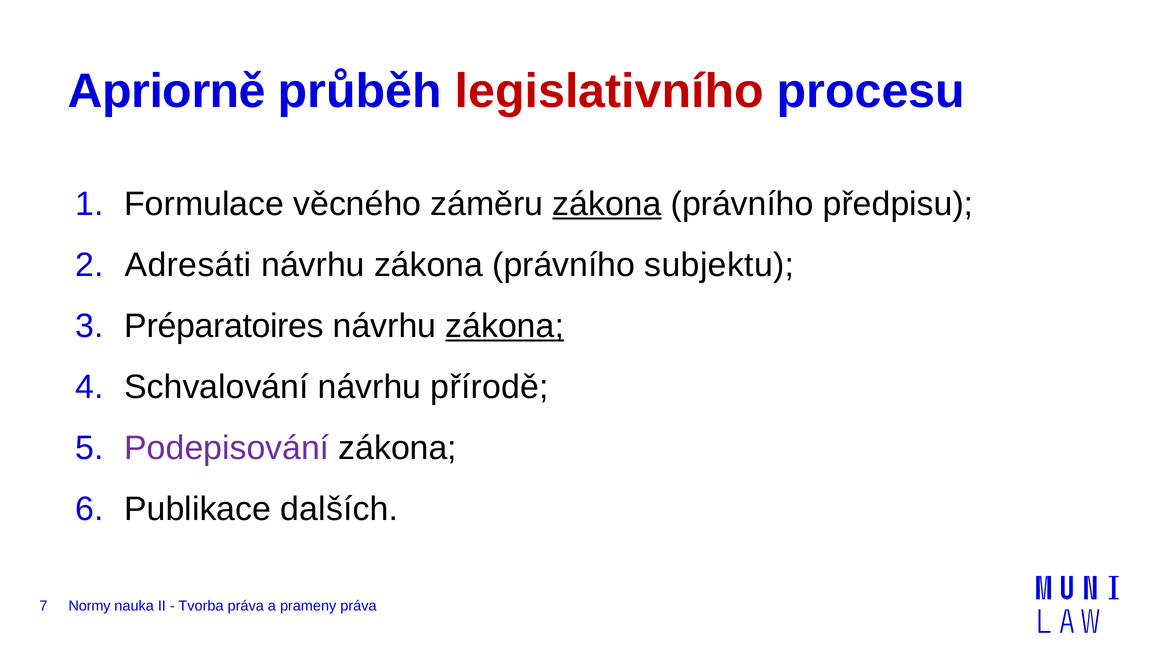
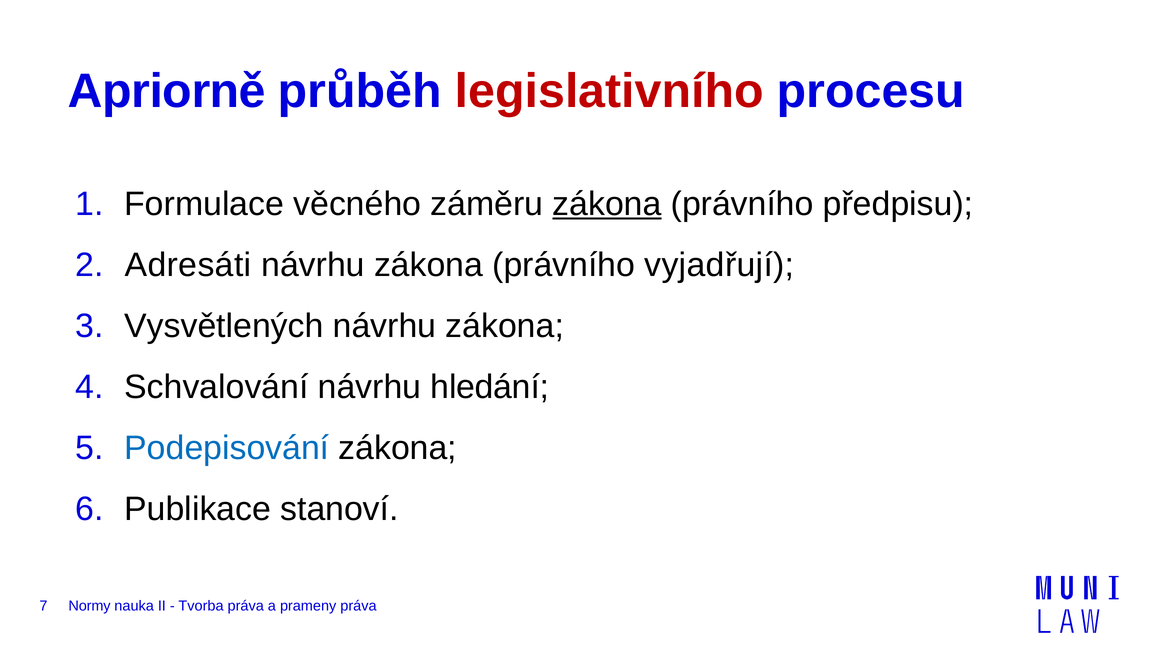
subjektu: subjektu -> vyjadřují (719, 265)
Préparatoires: Préparatoires -> Vysvětlených (224, 326)
zákona underline: present -> none (505, 326)
přírodě: přírodě -> hledání (490, 387)
Podepisování colour: purple -> blue (227, 448)
dalších: dalších -> stanoví (339, 509)
